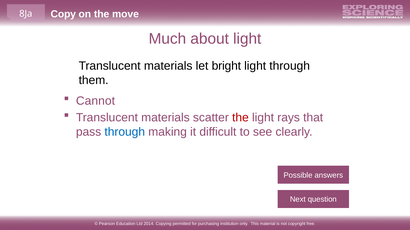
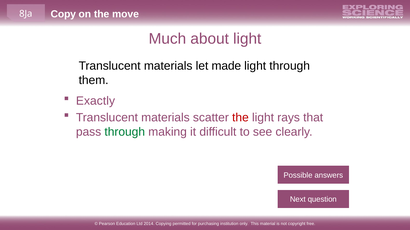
bright: bright -> made (226, 66)
Cannot: Cannot -> Exactly (95, 101)
through colour: blue -> green (125, 132)
